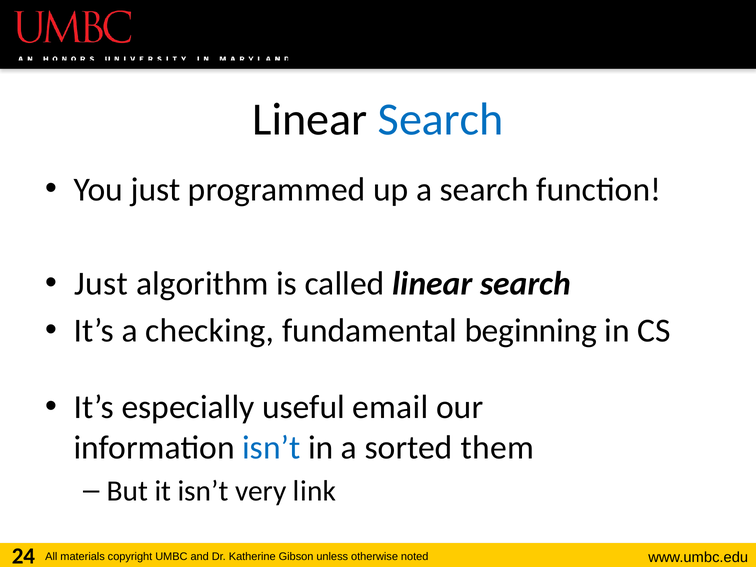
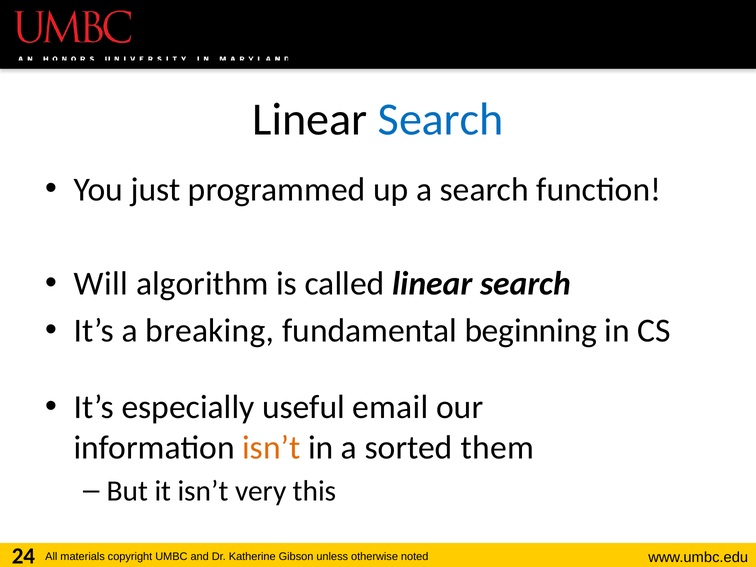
Just: Just -> Will (101, 284)
checking: checking -> breaking (210, 331)
isn’t colour: blue -> orange (271, 448)
link: link -> this (315, 491)
